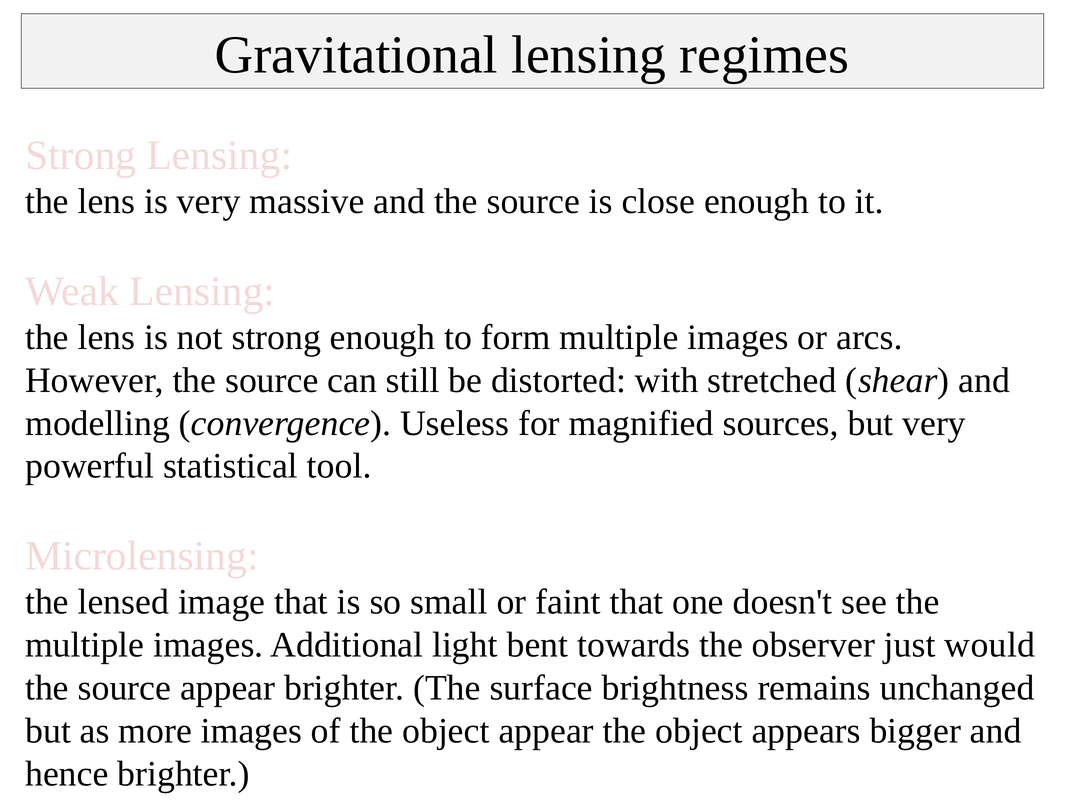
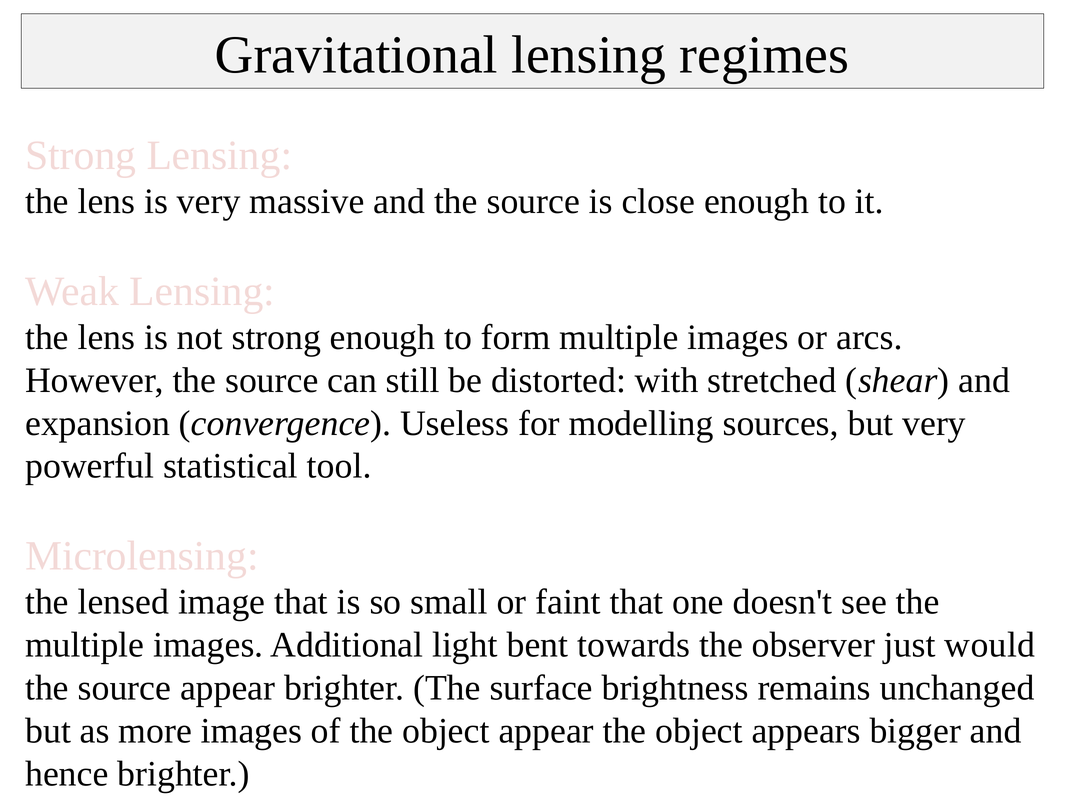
modelling: modelling -> expansion (98, 423)
magnified: magnified -> modelling (641, 423)
